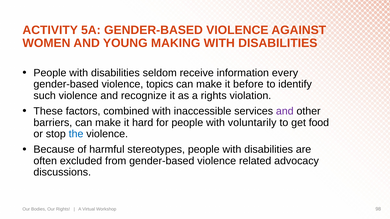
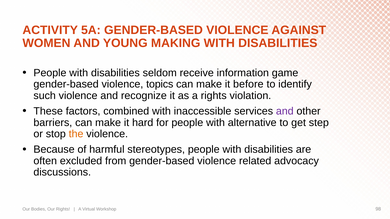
every: every -> game (285, 73)
voluntarily: voluntarily -> alternative (252, 123)
food: food -> step (319, 123)
the colour: blue -> orange (76, 134)
